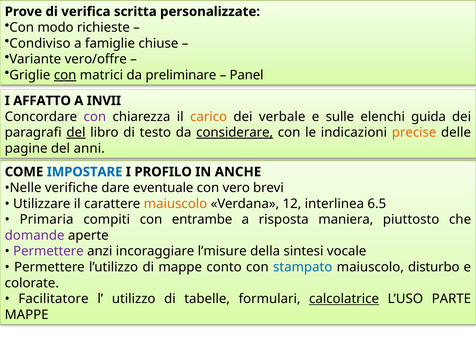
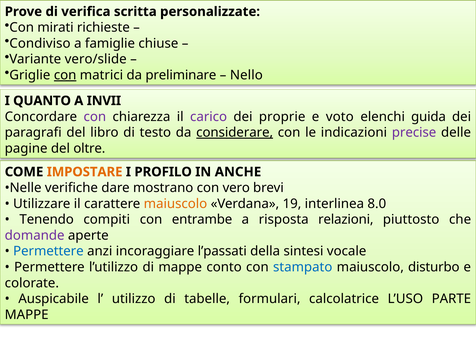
modo: modo -> mirati (55, 27)
vero/offre: vero/offre -> vero/slide (96, 59)
Panel: Panel -> Nello (246, 75)
AFFATTO: AFFATTO -> QUANTO (42, 101)
carico colour: orange -> purple (209, 117)
verbale: verbale -> proprie (282, 117)
sulle: sulle -> voto (340, 117)
del underline: present -> none (76, 133)
precise colour: orange -> purple (414, 133)
anni: anni -> oltre (89, 148)
IMPOSTARE colour: blue -> orange (85, 172)
eventuale: eventuale -> mostrano (163, 188)
12: 12 -> 19 (292, 204)
6.5: 6.5 -> 8.0 (377, 204)
Primaria: Primaria -> Tenendo (47, 220)
maniera: maniera -> relazioni (346, 220)
Permettere colour: purple -> blue (48, 251)
l’misure: l’misure -> l’passati (222, 251)
Facilitatore: Facilitatore -> Auspicabile (54, 299)
calcolatrice underline: present -> none (344, 299)
